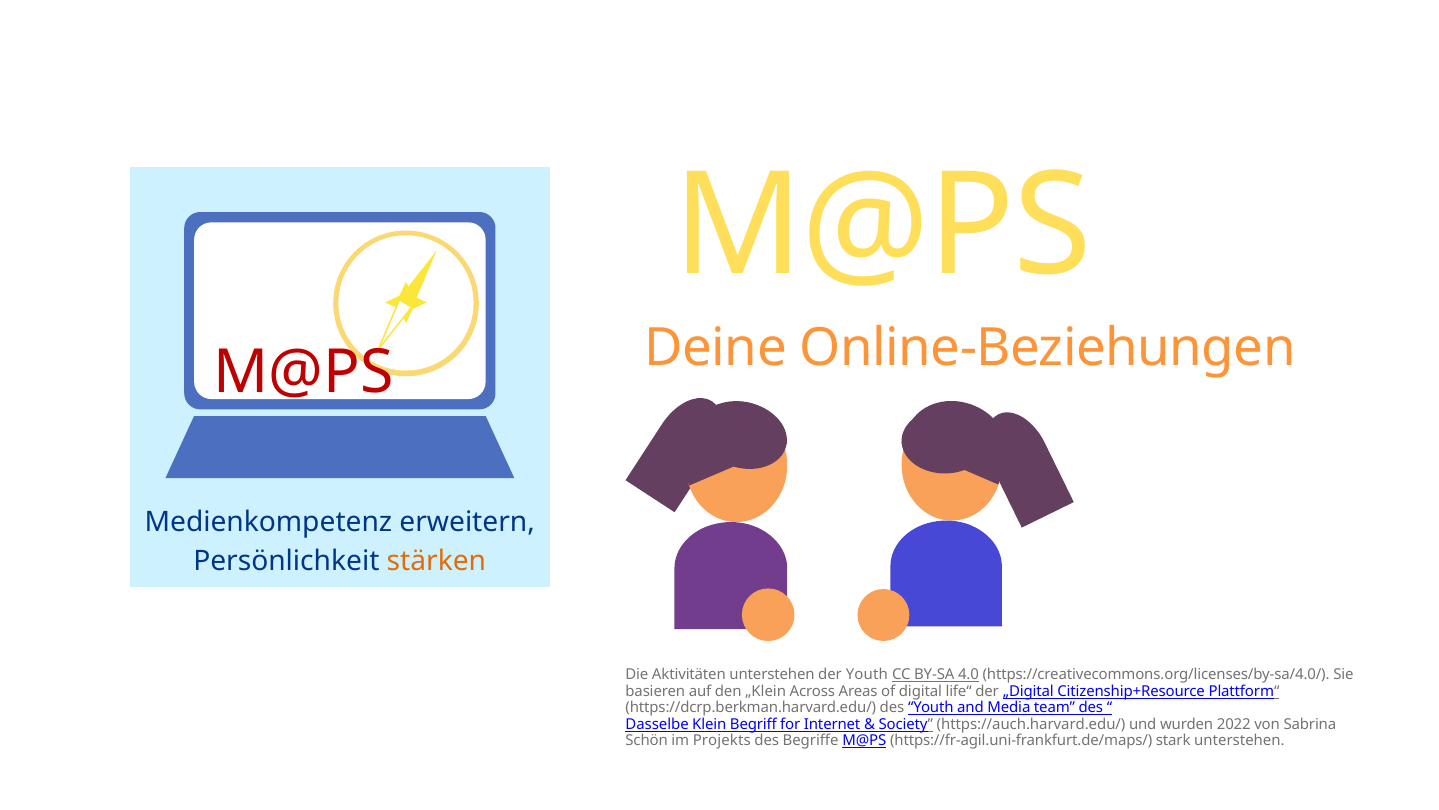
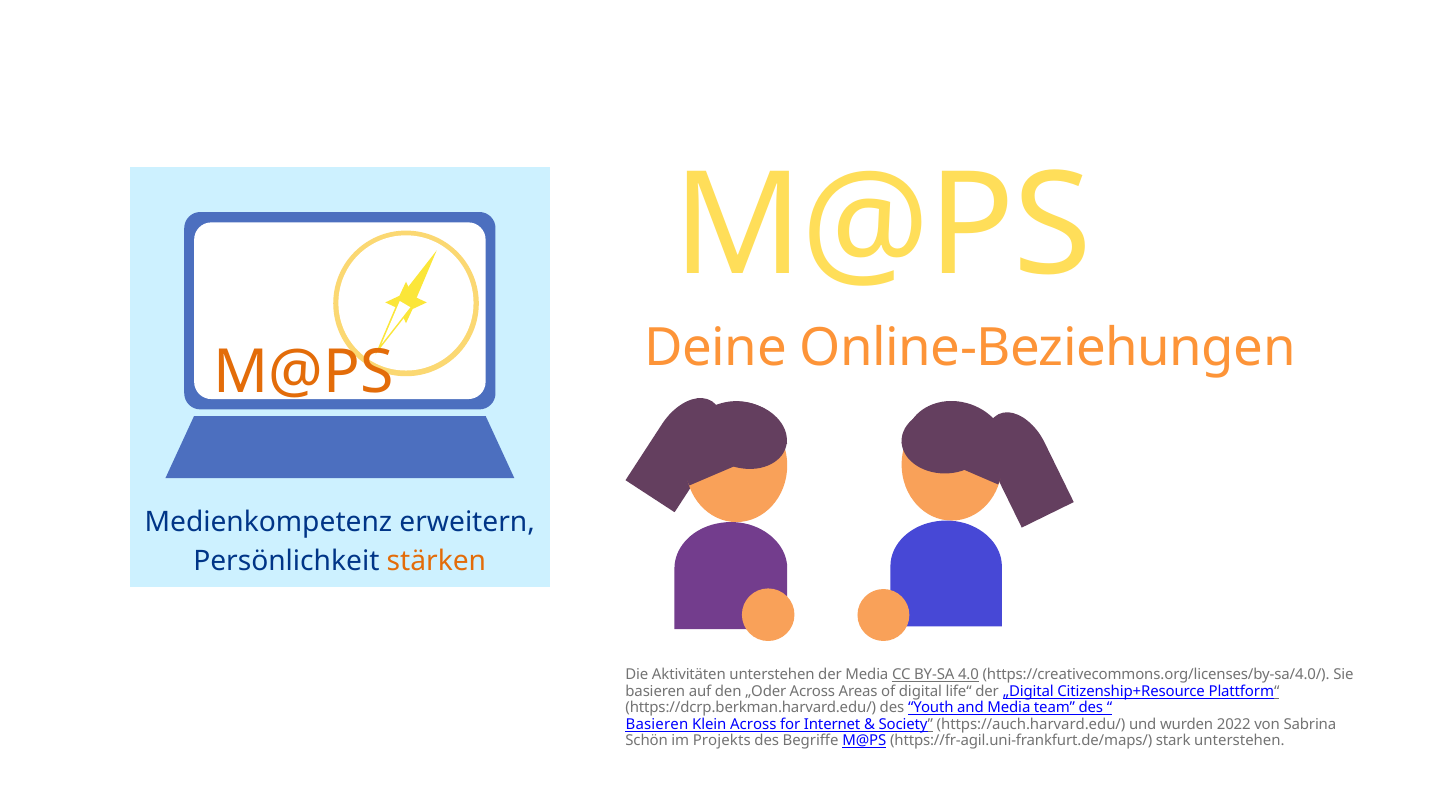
M@PS colour: red -> orange (304, 372)
der Youth: Youth -> Media (867, 674)
„Klein: „Klein -> „Oder (766, 691)
Dasselbe: Dasselbe -> Basieren (657, 724)
Klein Begriff: Begriff -> Across (753, 724)
